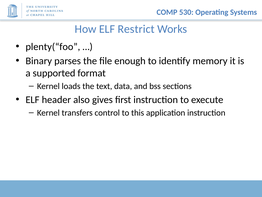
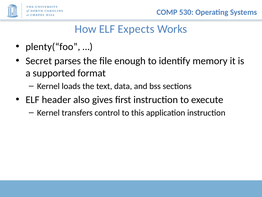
Restrict: Restrict -> Expects (136, 29)
Binary: Binary -> Secret (39, 61)
